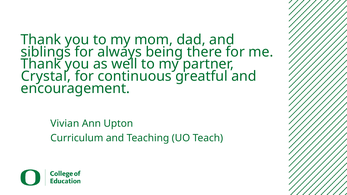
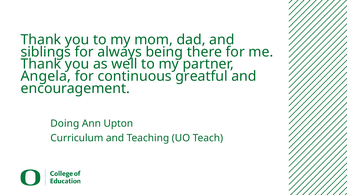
Crystal: Crystal -> Angela (46, 76)
Vivian: Vivian -> Doing (65, 124)
